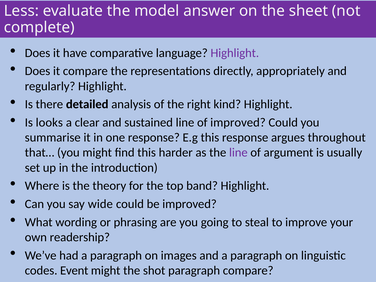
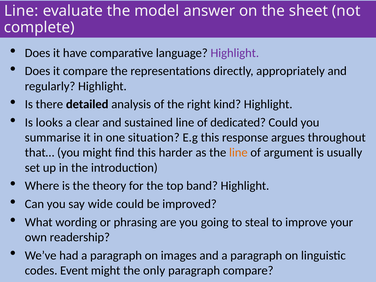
Less: Less -> Line (21, 11)
of improved: improved -> dedicated (238, 123)
one response: response -> situation (154, 138)
line colour: purple -> orange (238, 153)
shot: shot -> only (154, 270)
